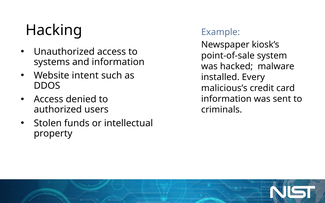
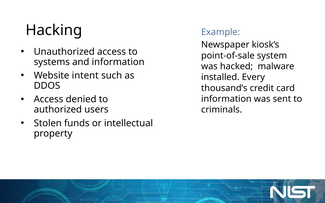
malicious’s: malicious’s -> thousand’s (224, 88)
